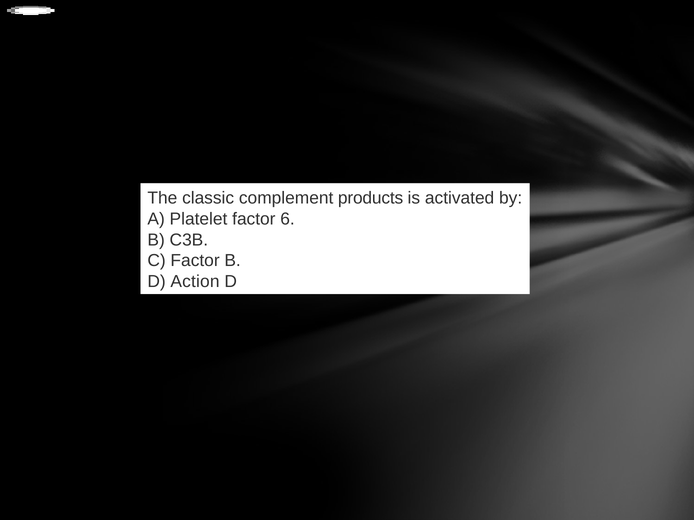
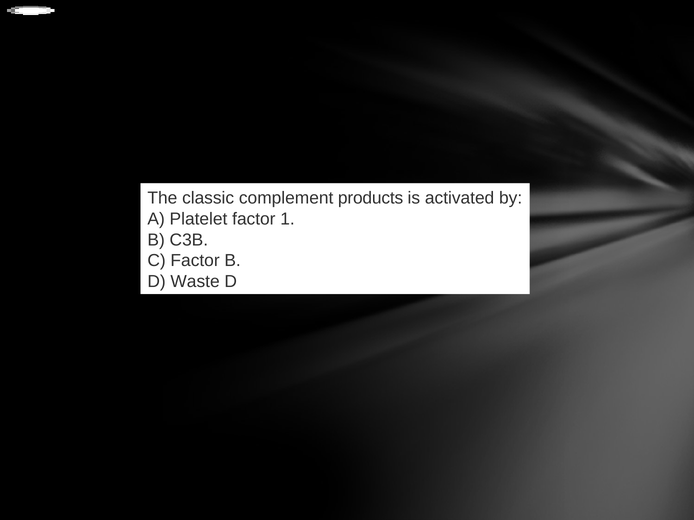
6: 6 -> 1 (288, 219)
Action: Action -> Waste (195, 282)
